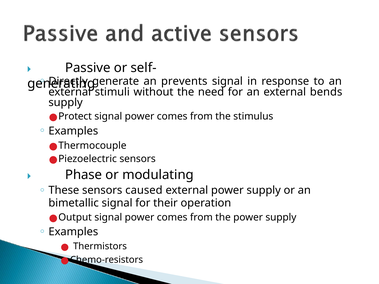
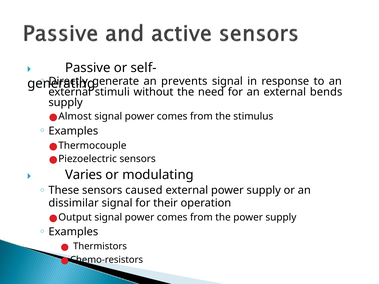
Protect: Protect -> Almost (75, 117)
Phase: Phase -> Varies (84, 175)
bimetallic: bimetallic -> dissimilar (74, 203)
